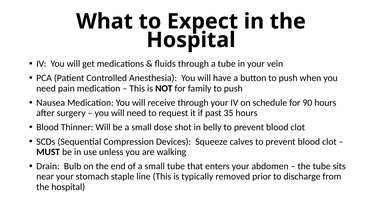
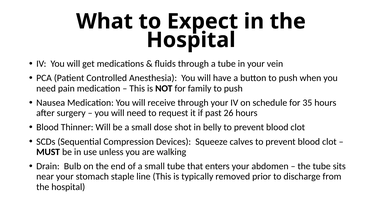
90: 90 -> 35 (307, 103)
35: 35 -> 26 (229, 113)
